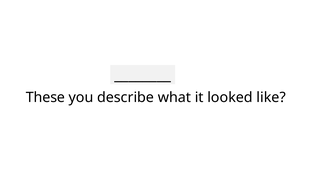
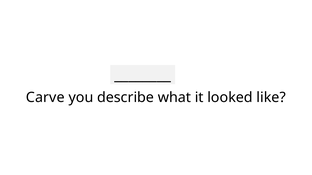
These: These -> Carve (45, 98)
